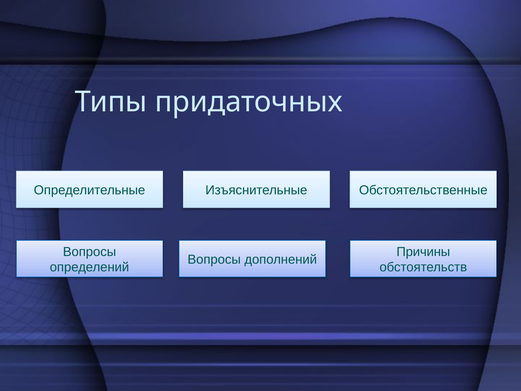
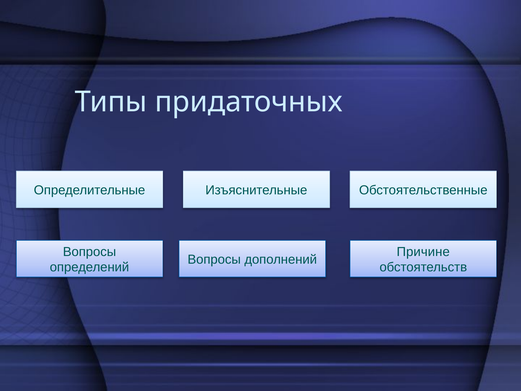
Причины: Причины -> Причине (423, 252)
